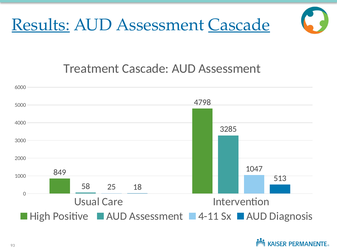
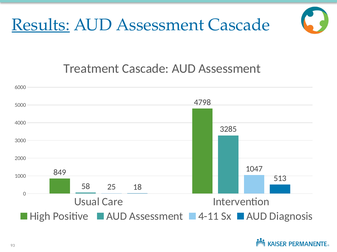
Cascade underline: present -> none (239, 25)
